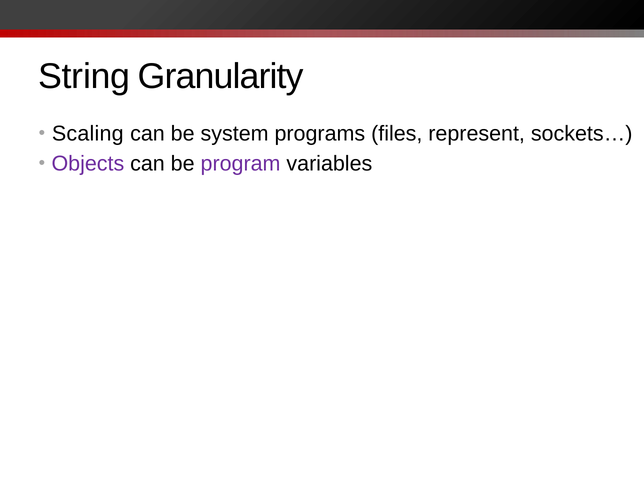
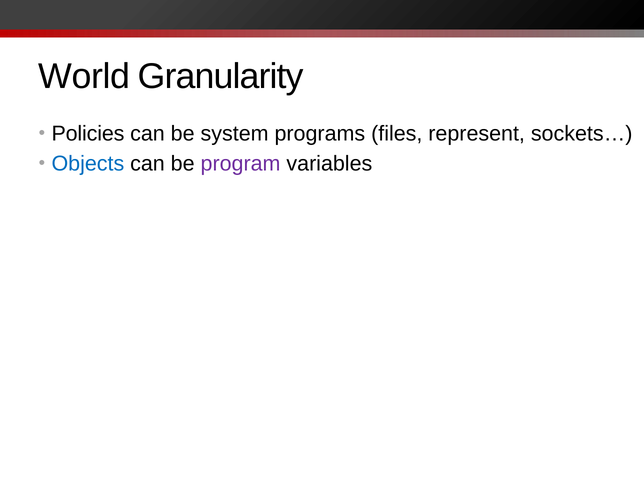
String: String -> World (84, 76)
Scaling: Scaling -> Policies (88, 134)
Objects colour: purple -> blue (88, 164)
